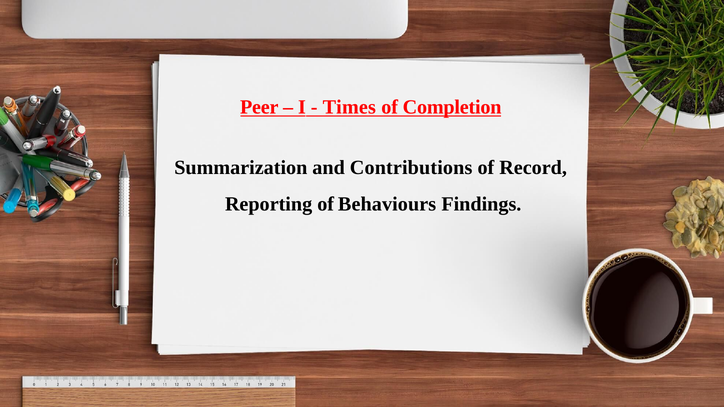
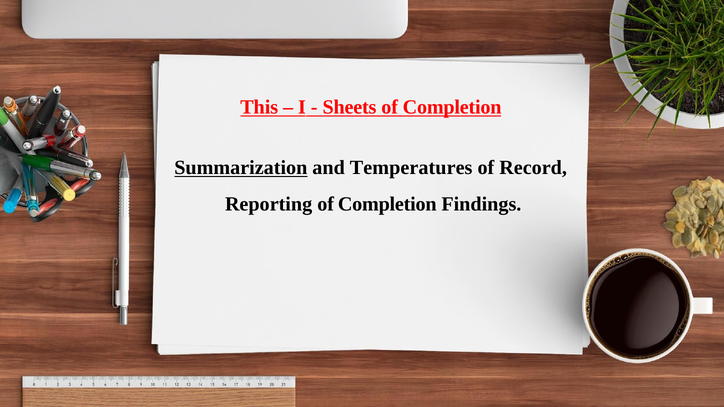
Peer: Peer -> This (259, 107)
Times: Times -> Sheets (349, 107)
Summarization underline: none -> present (241, 168)
Contributions: Contributions -> Temperatures (411, 168)
Reporting of Behaviours: Behaviours -> Completion (387, 204)
